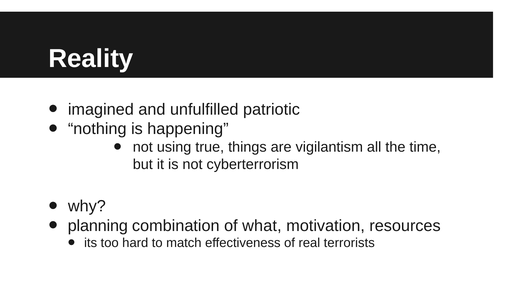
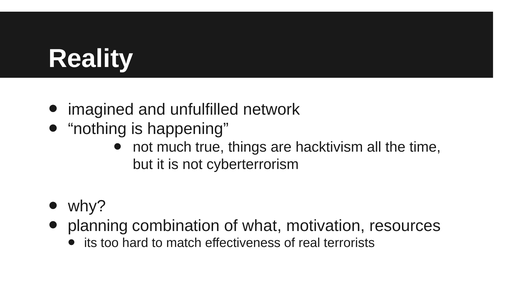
patriotic: patriotic -> network (271, 109)
using: using -> much (174, 147)
vigilantism: vigilantism -> hacktivism (329, 147)
